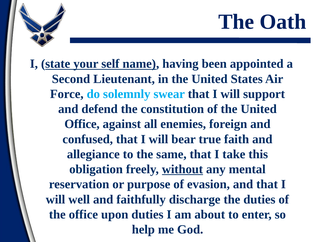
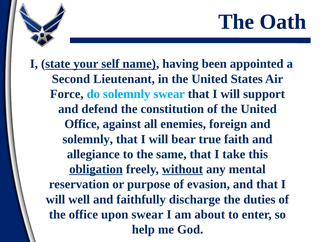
confused: confused -> solemnly (88, 139)
obligation underline: none -> present (96, 169)
upon duties: duties -> swear (147, 215)
